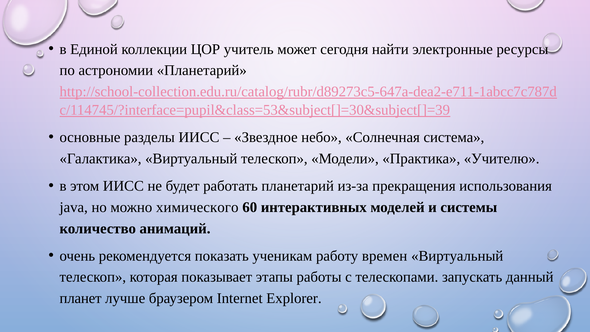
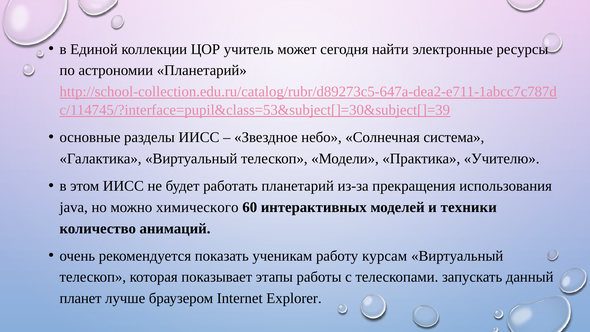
системы: системы -> техники (469, 207)
времен: времен -> курсам (385, 256)
